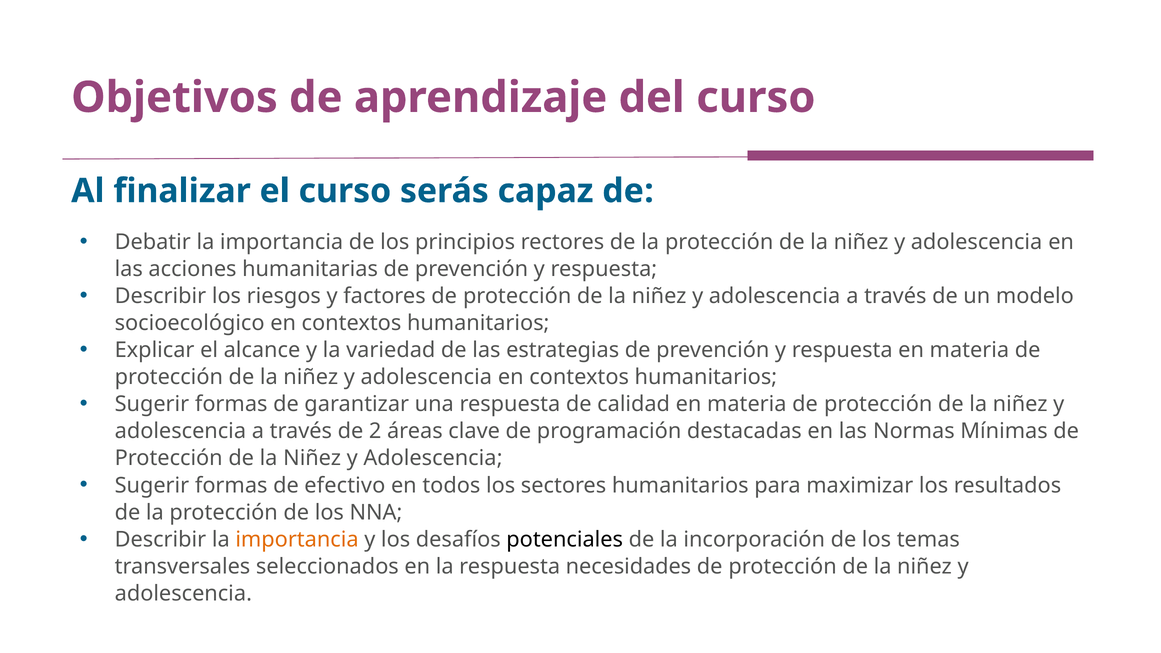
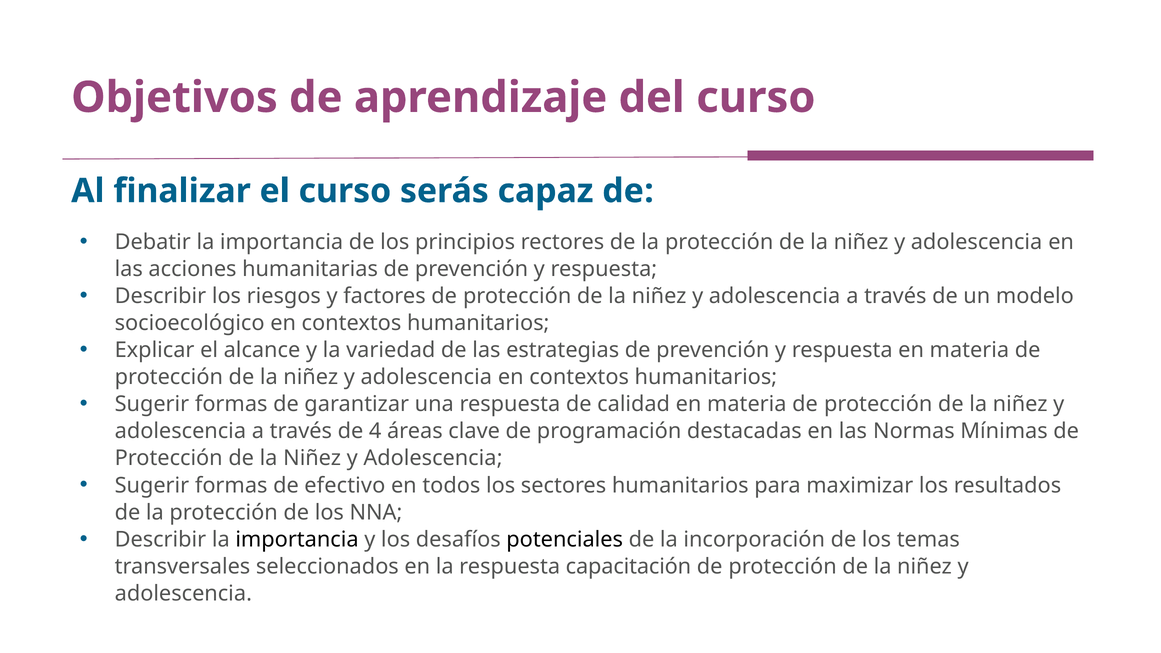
2: 2 -> 4 (375, 431)
importancia colour: orange -> black (297, 539)
necesidades: necesidades -> capacitación (628, 566)
